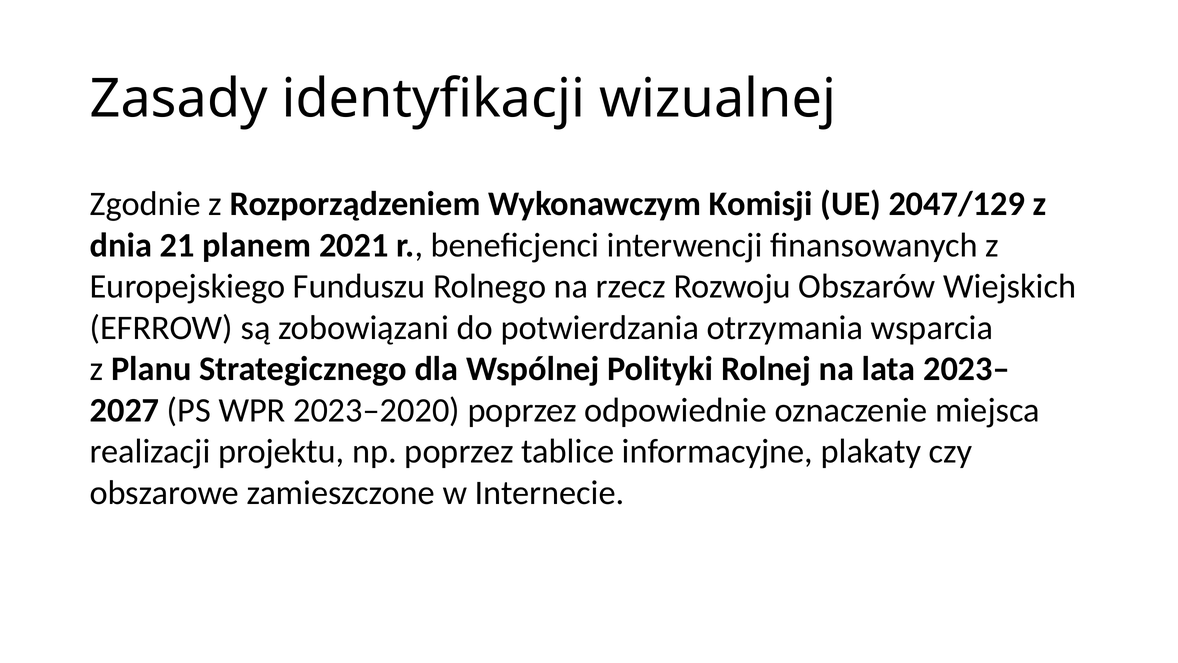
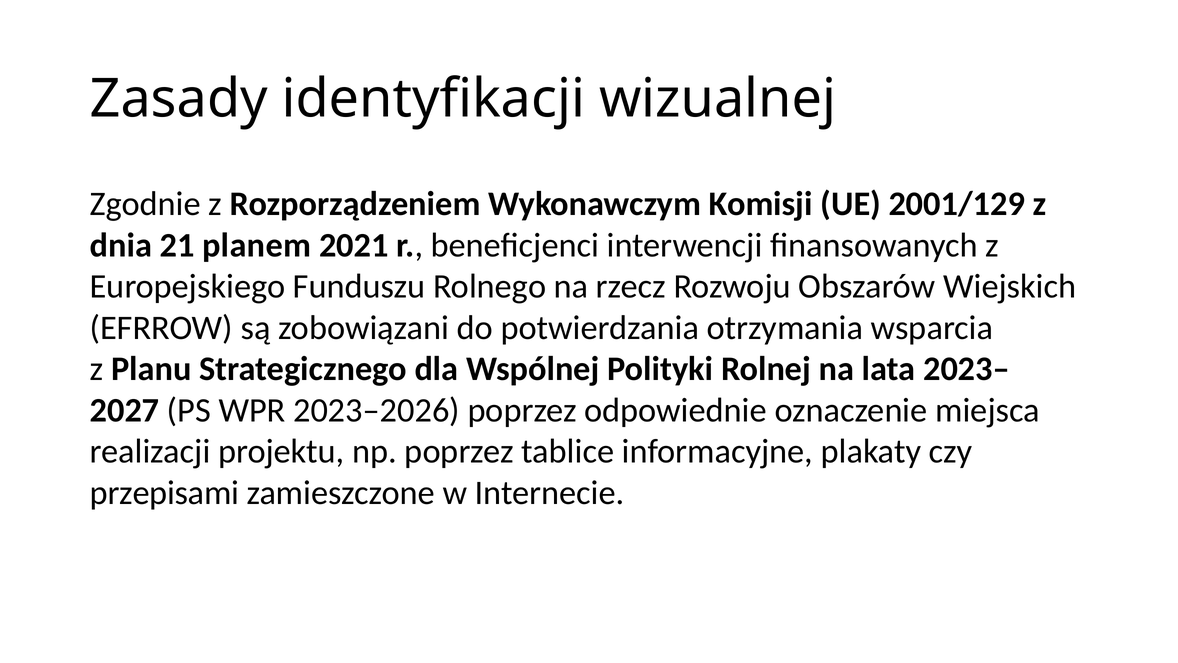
2047/129: 2047/129 -> 2001/129 (957, 204)
2023–2020: 2023–2020 -> 2023–2026 (377, 410)
obszarowe: obszarowe -> przepisami (164, 493)
